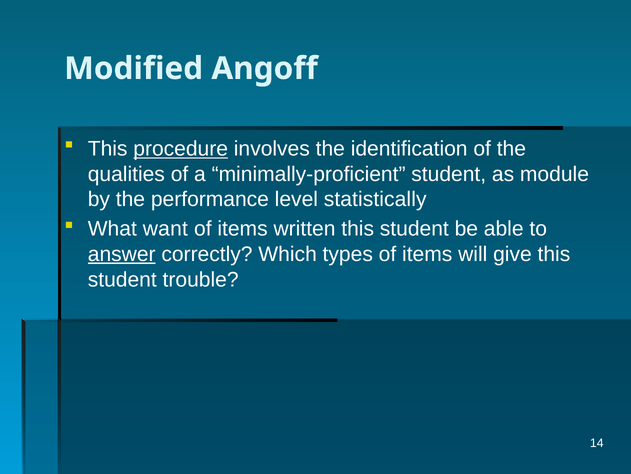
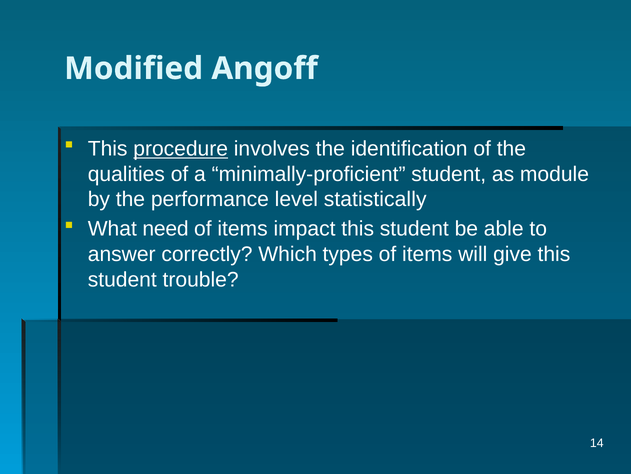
want: want -> need (166, 229)
written: written -> impact (305, 229)
answer underline: present -> none (122, 254)
